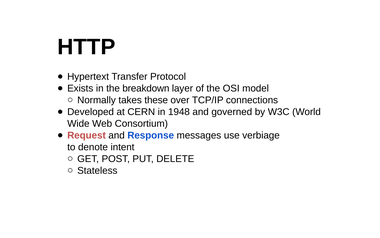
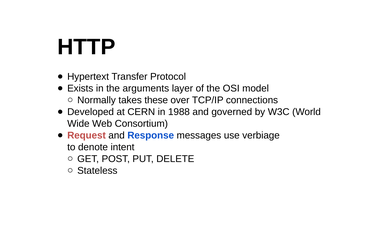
breakdown: breakdown -> arguments (146, 88)
1948: 1948 -> 1988 (179, 112)
